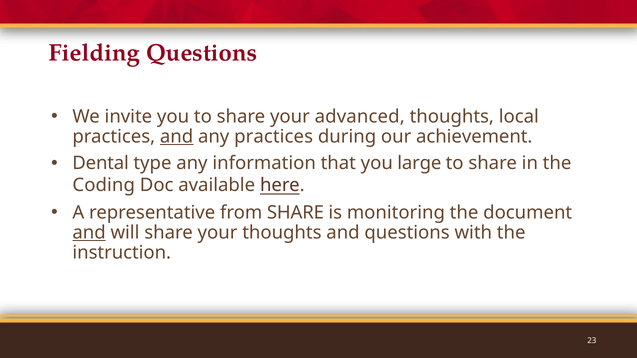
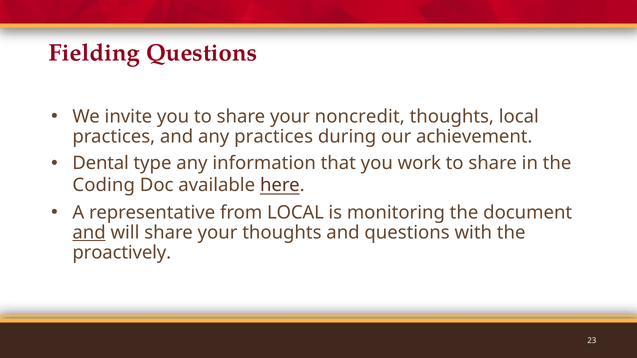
advanced: advanced -> noncredit (360, 117)
and underline: present -> none (177, 137)
large: large -> work (419, 163)
from SHARE: SHARE -> LOCAL (295, 213)
instruction: instruction -> proactively (122, 253)
